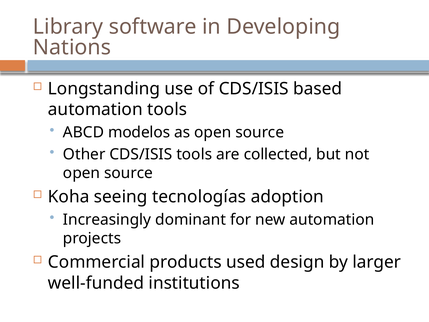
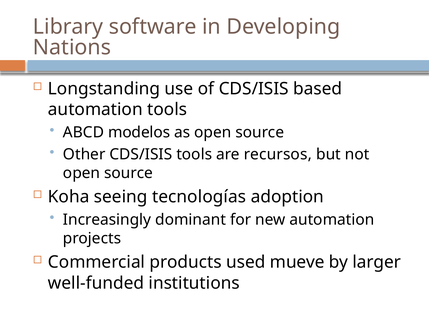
collected: collected -> recursos (278, 154)
design: design -> mueve (297, 262)
